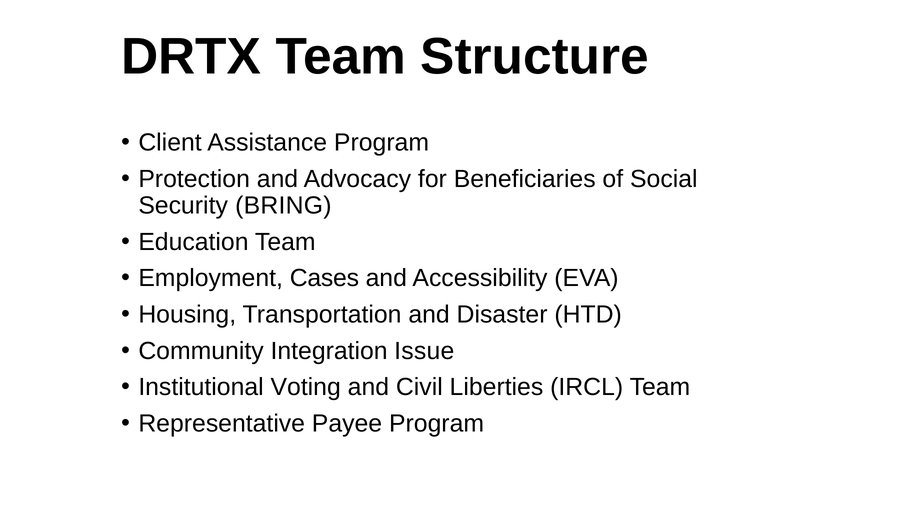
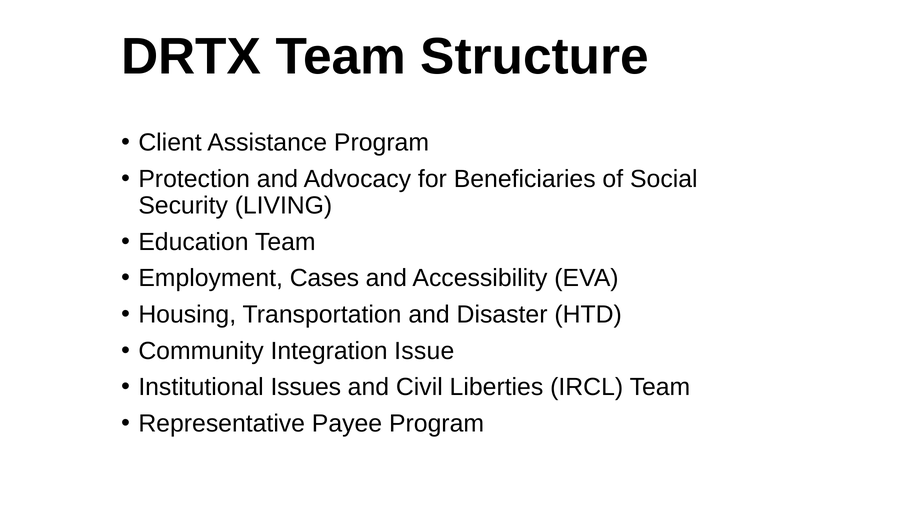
BRING: BRING -> LIVING (283, 206)
Voting: Voting -> Issues (306, 387)
